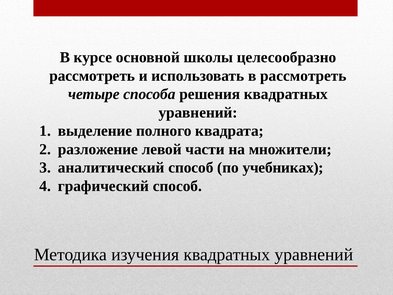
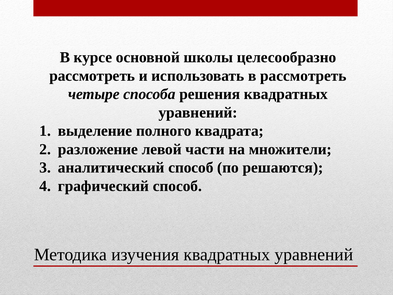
учебниках: учебниках -> решаются (283, 168)
